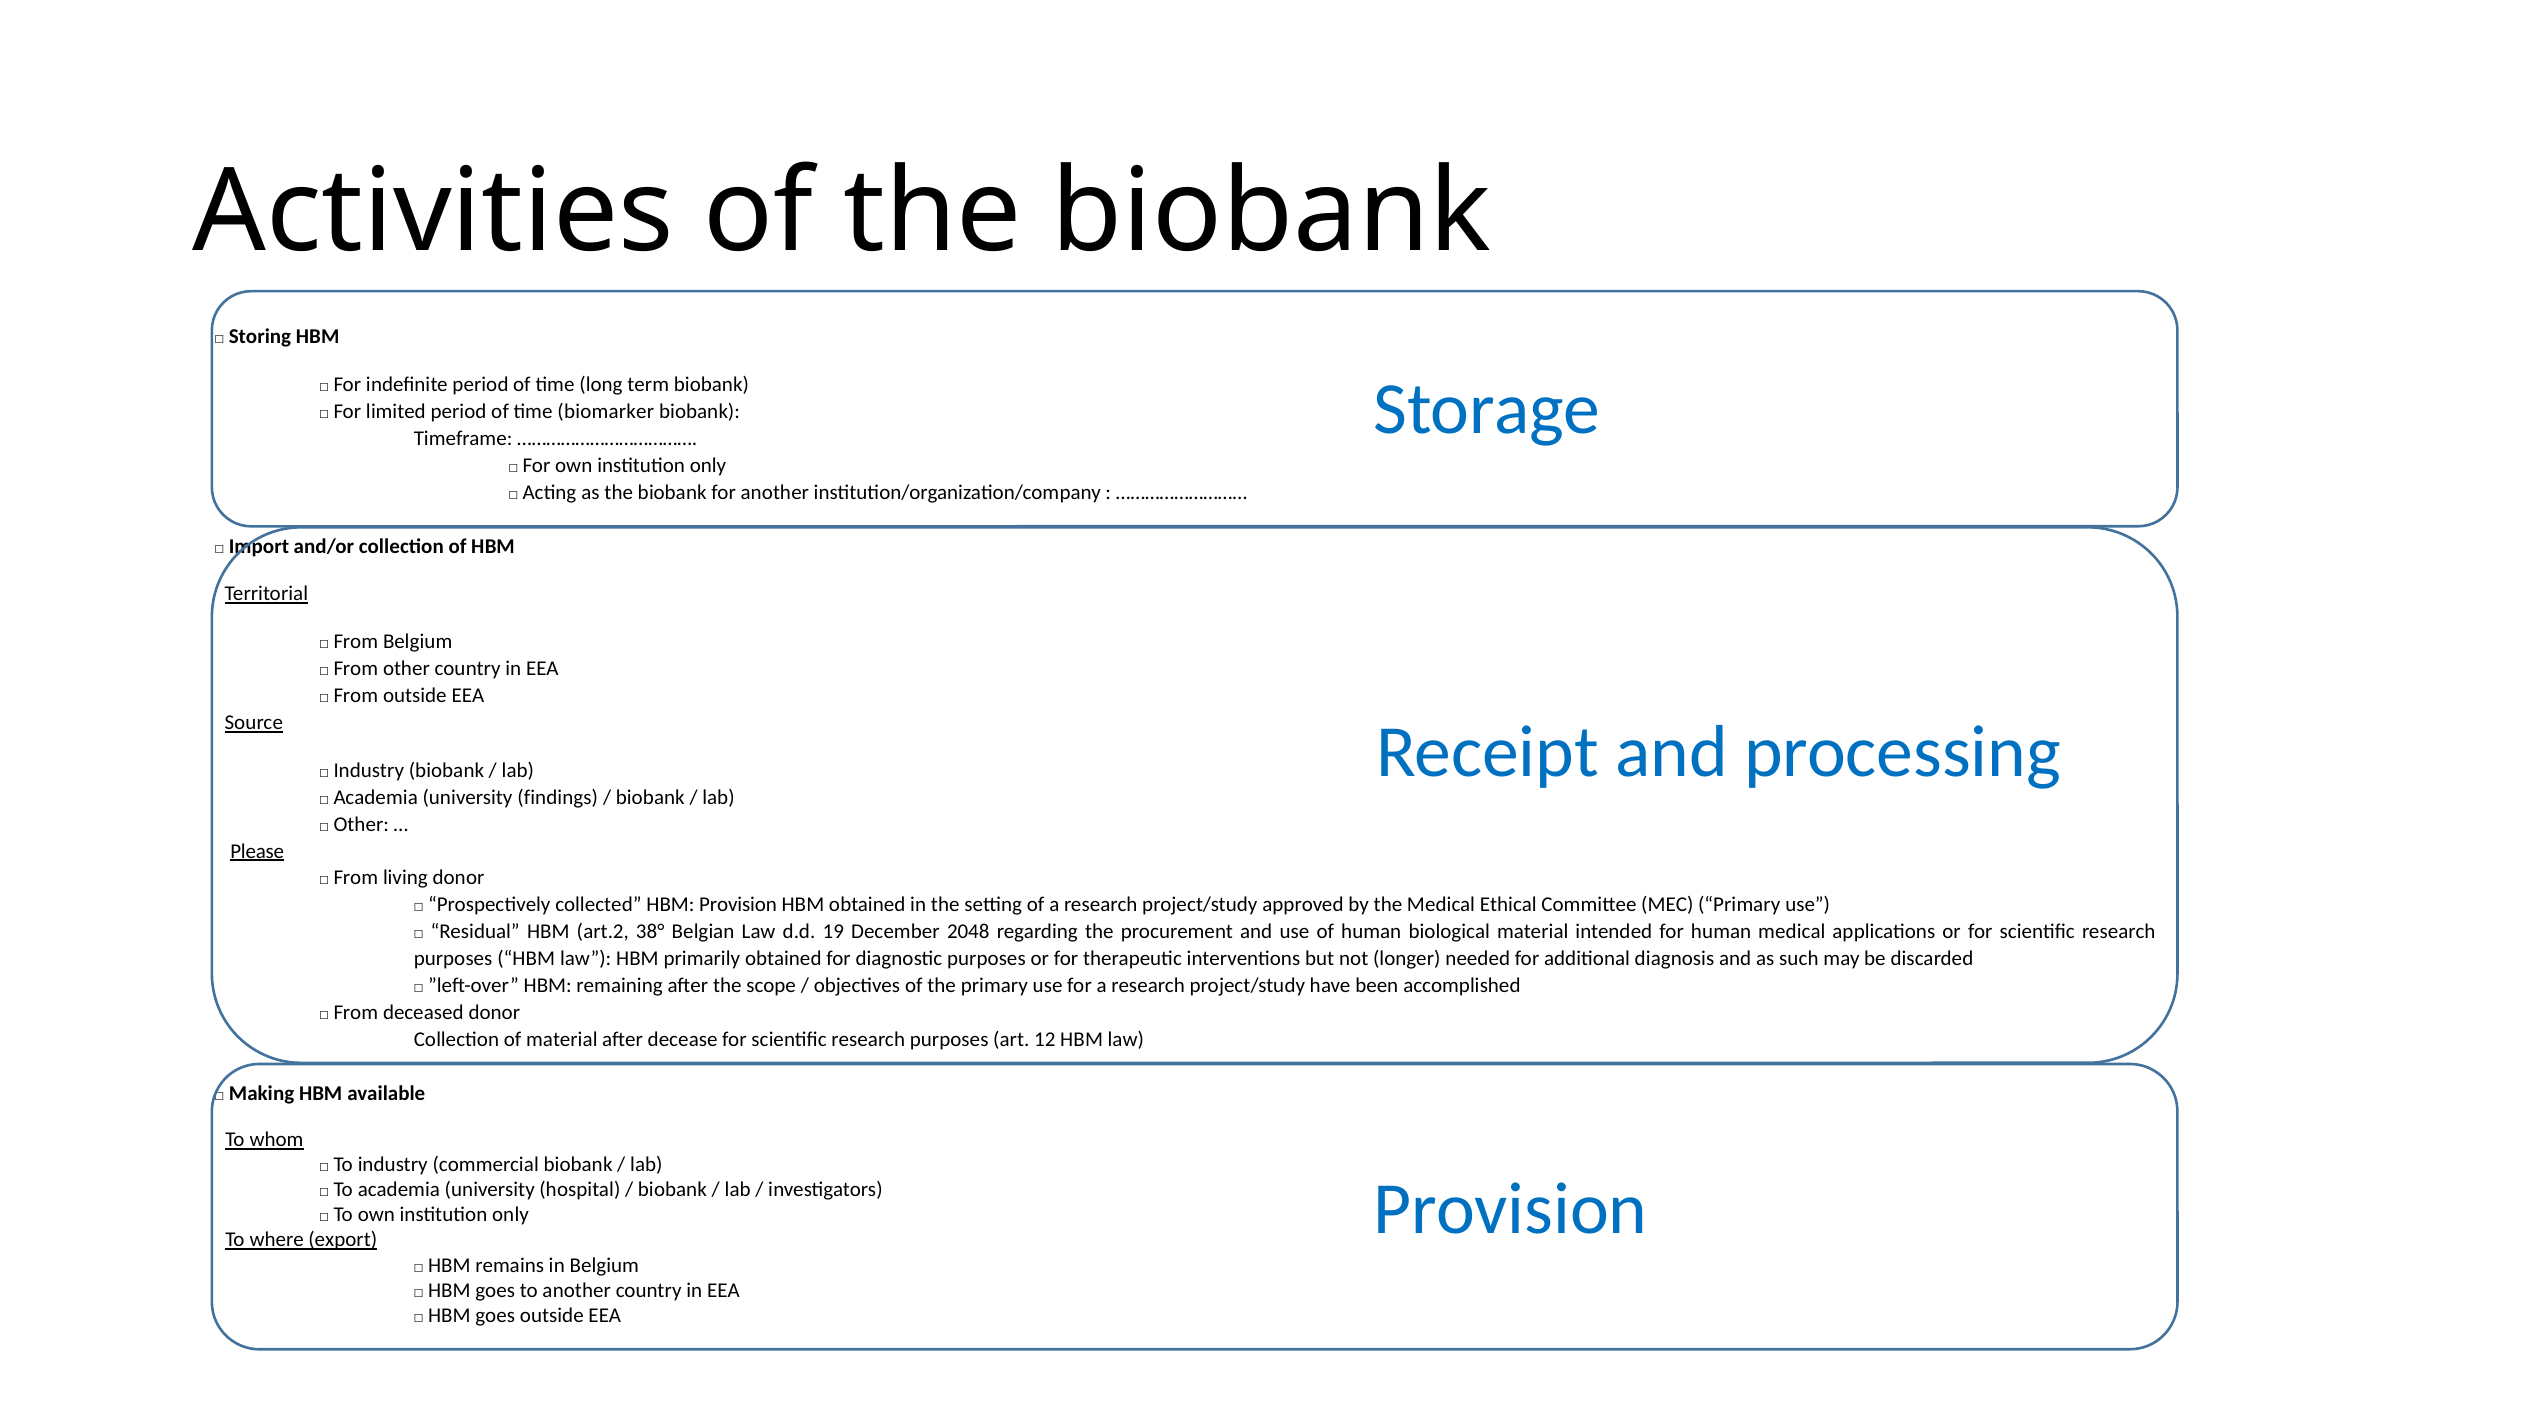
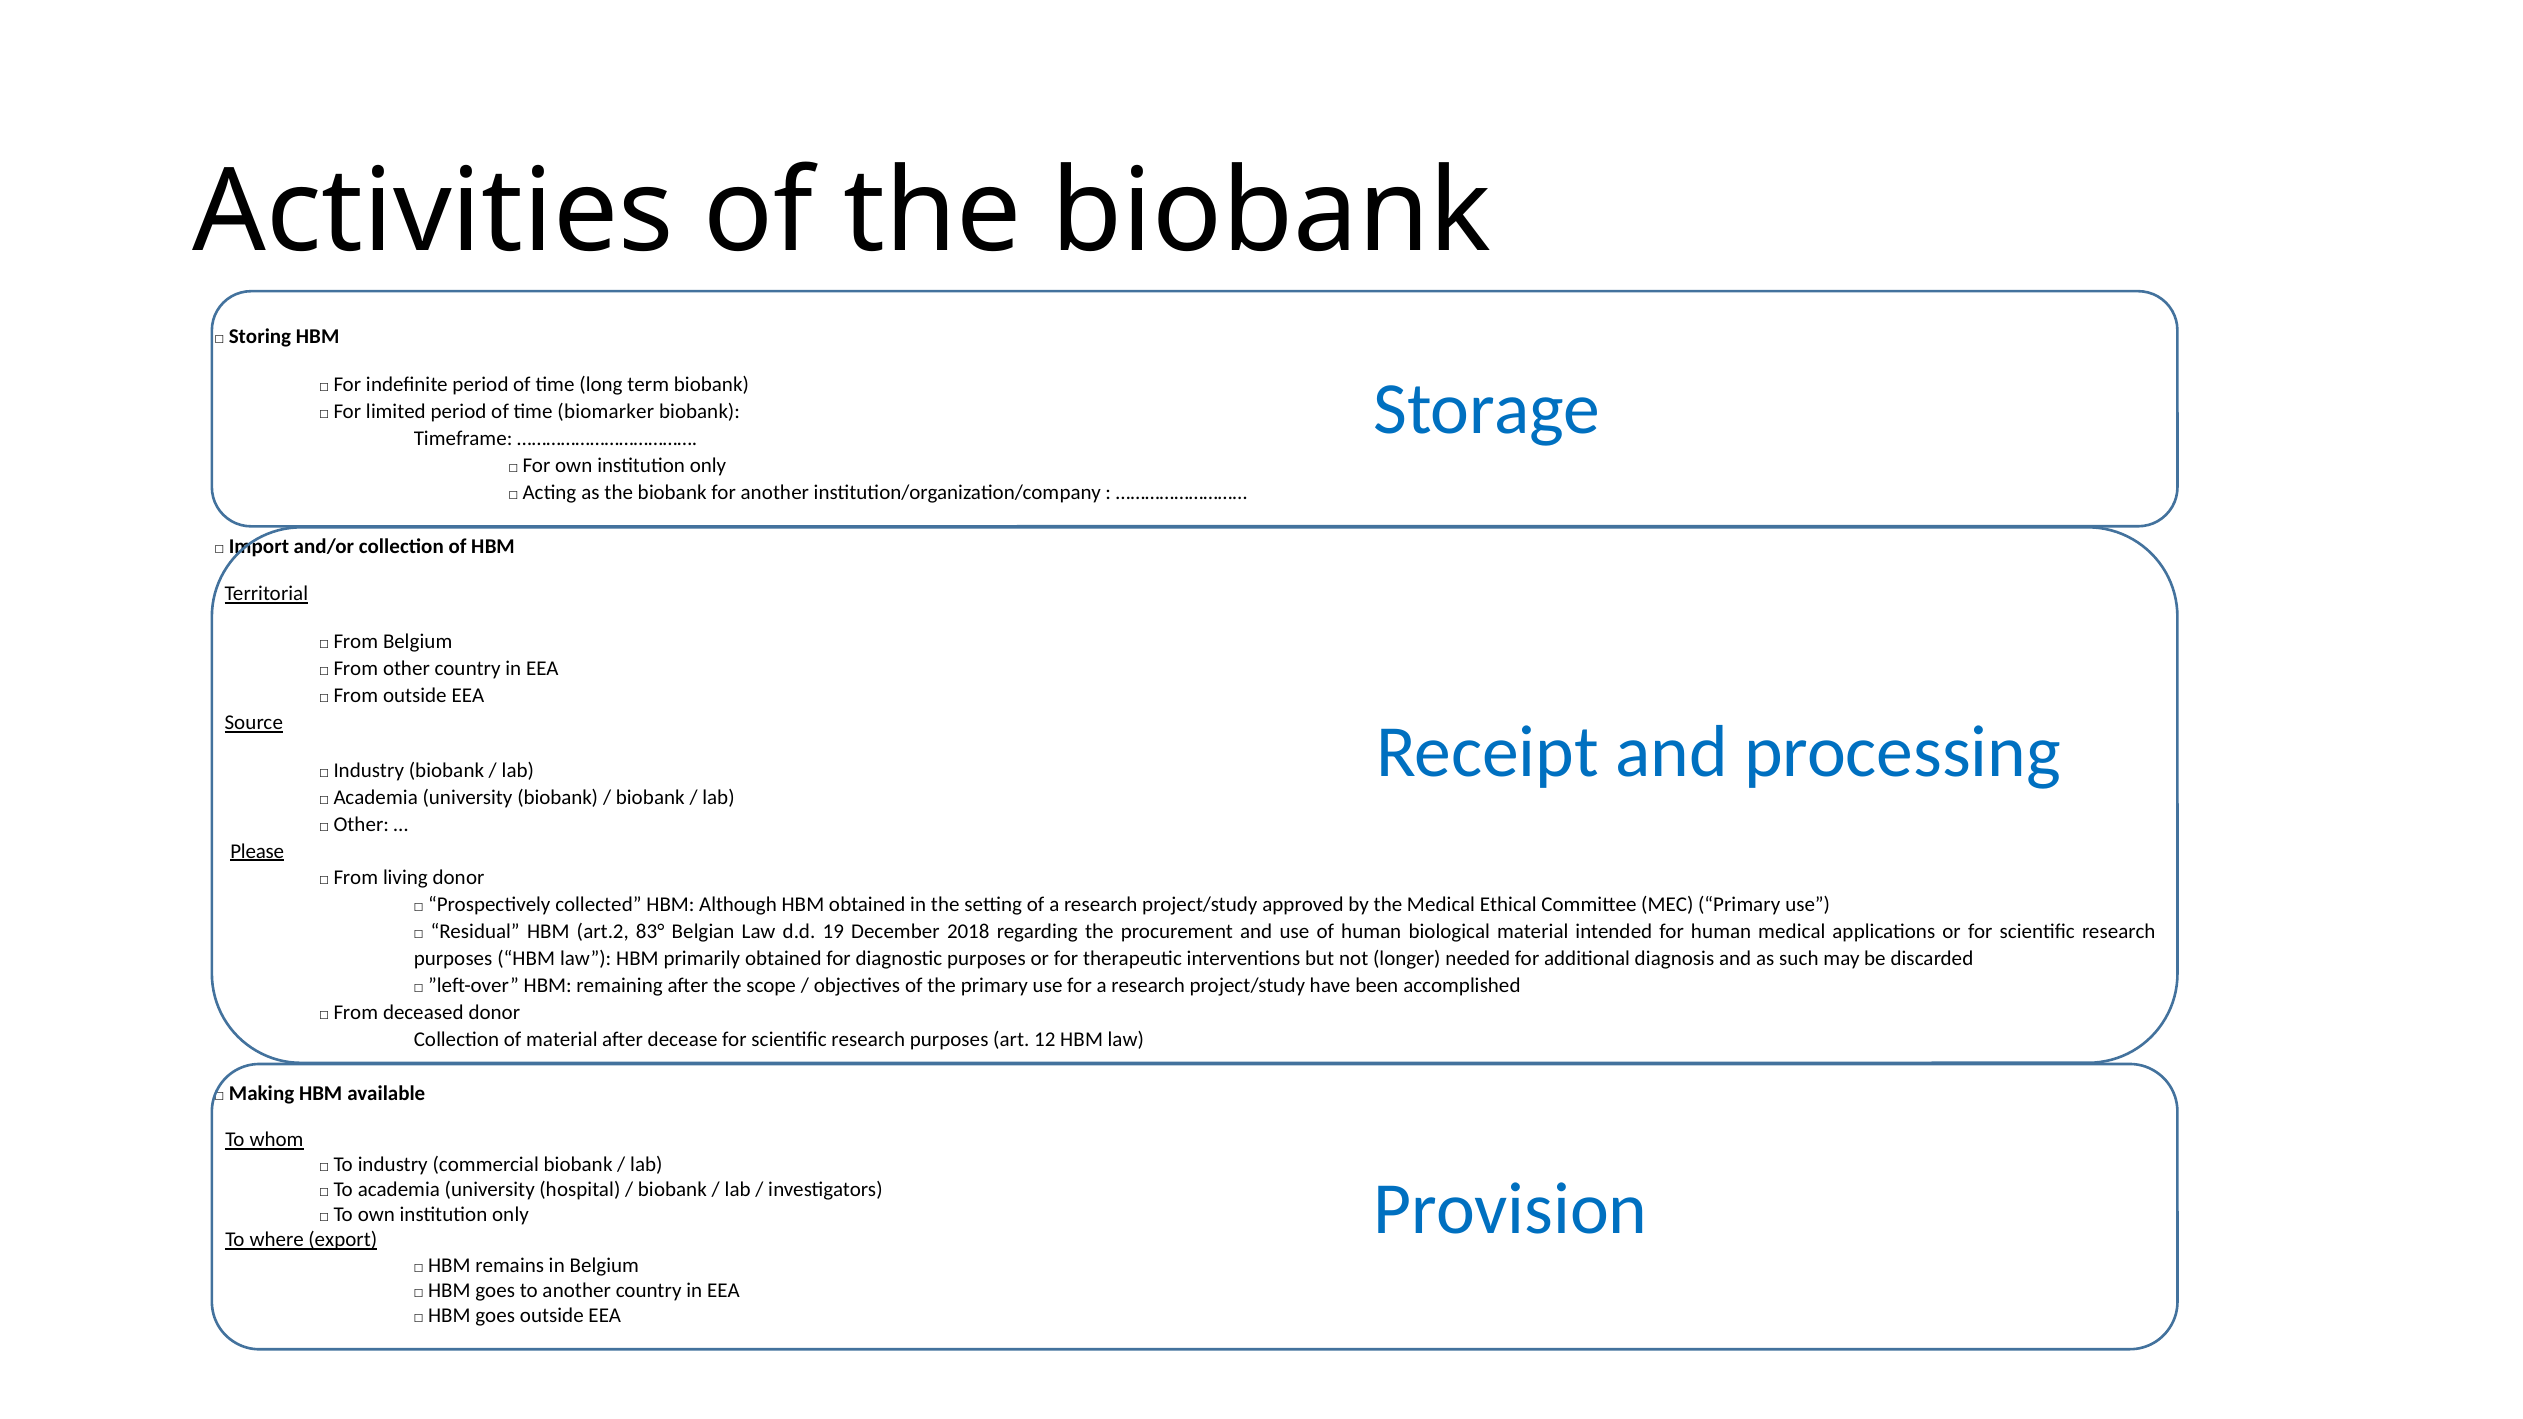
university findings: findings -> biobank (558, 797)
HBM Provision: Provision -> Although (738, 905)
38°: 38° -> 83° (650, 932)
2048: 2048 -> 2018 (968, 932)
